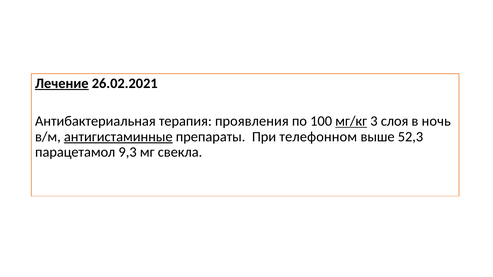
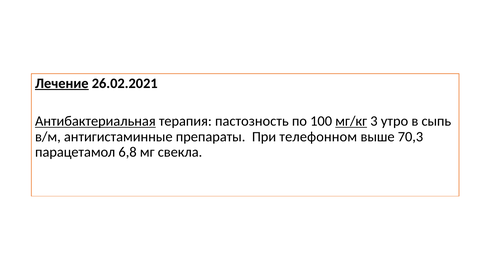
Антибактериальная underline: none -> present (95, 121)
проявления: проявления -> пастозность (252, 121)
слоя: слоя -> утро (395, 121)
ночь: ночь -> сыпь (436, 121)
антигистаминные underline: present -> none (118, 137)
52,3: 52,3 -> 70,3 (410, 137)
9,3: 9,3 -> 6,8 (128, 152)
